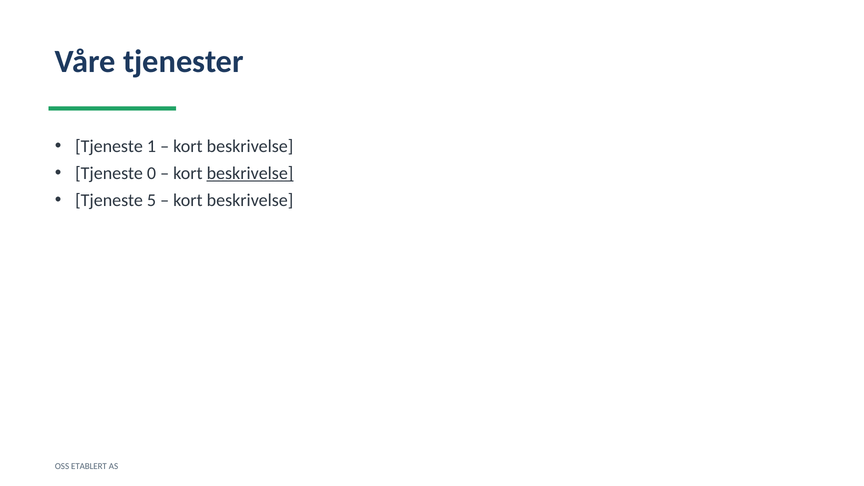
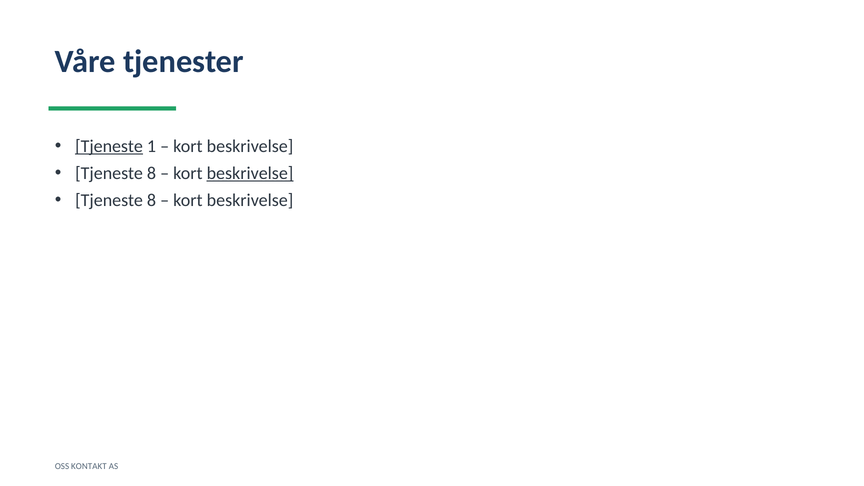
Tjeneste underline: none -> present (109, 146)
0: 0 -> 8 (151, 173)
5: 5 -> 8 (151, 200)
ETABLERT: ETABLERT -> KONTAKT (89, 466)
